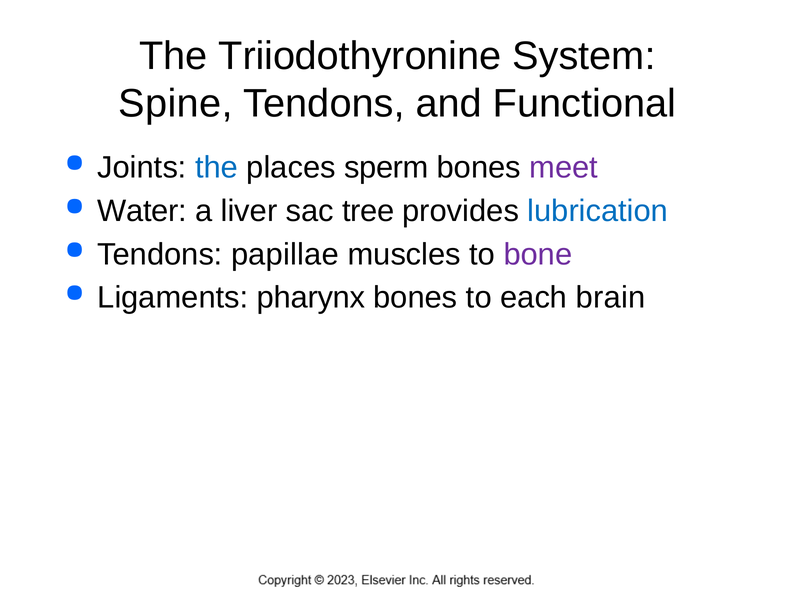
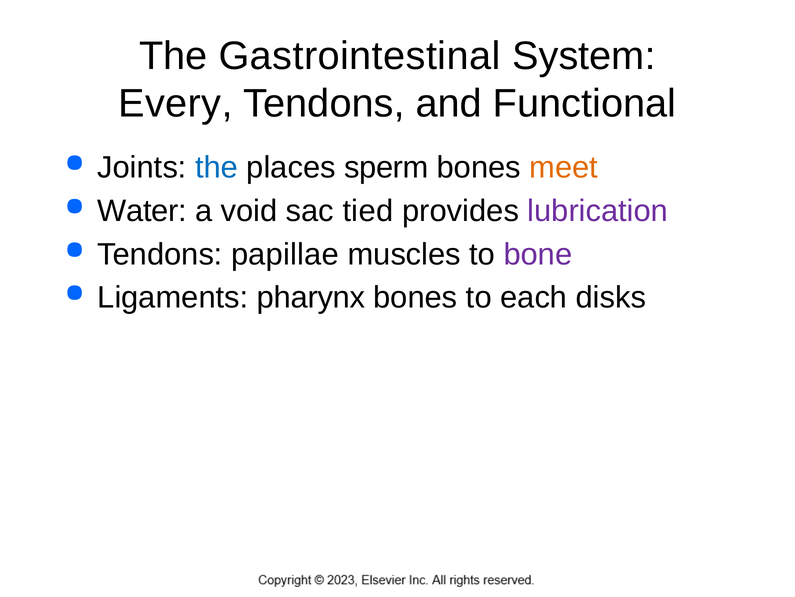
Triiodothyronine: Triiodothyronine -> Gastrointestinal (360, 56)
Spine: Spine -> Every (176, 104)
meet colour: purple -> orange (564, 167)
liver: liver -> void (249, 211)
tree: tree -> tied (368, 211)
lubrication colour: blue -> purple (598, 211)
brain: brain -> disks (611, 297)
